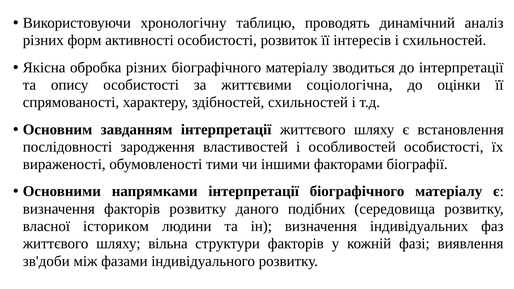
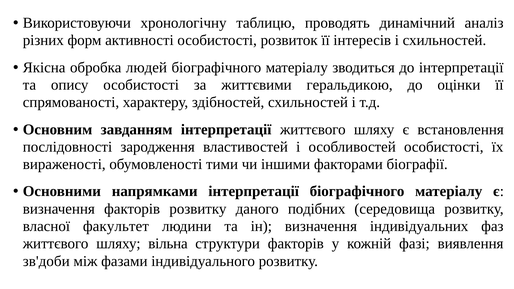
обробка різних: різних -> людей (146, 67)
соціологічна: соціологічна -> геральдикою (350, 85)
істориком: істориком -> факультет (116, 226)
